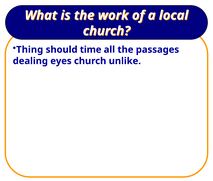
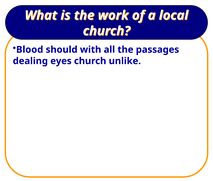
Thing: Thing -> Blood (30, 50)
time: time -> with (91, 50)
